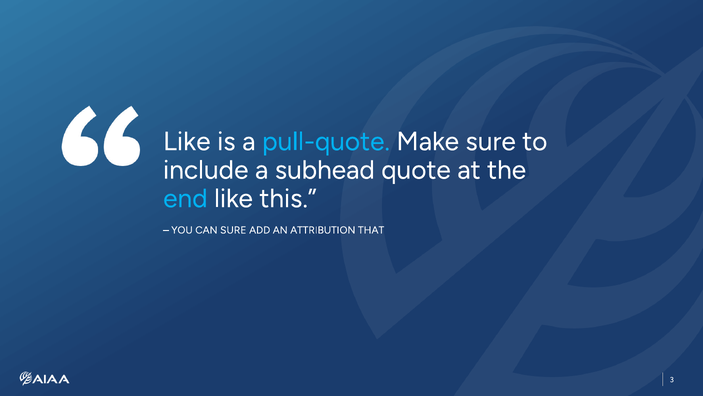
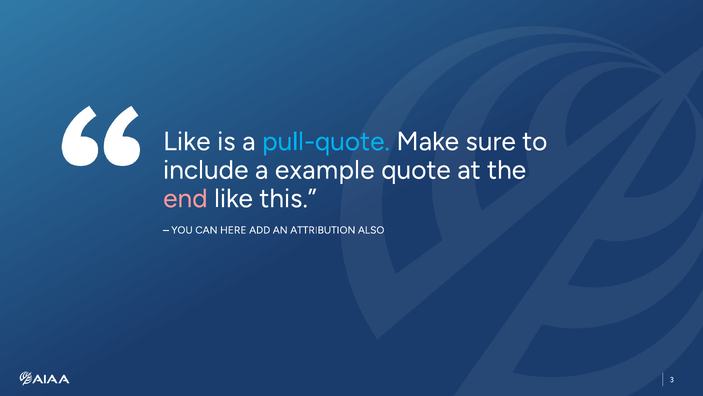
subhead: subhead -> example (325, 170)
end colour: light blue -> pink (185, 198)
CAN SURE: SURE -> HERE (233, 230)
THAT: THAT -> ALSO (371, 230)
